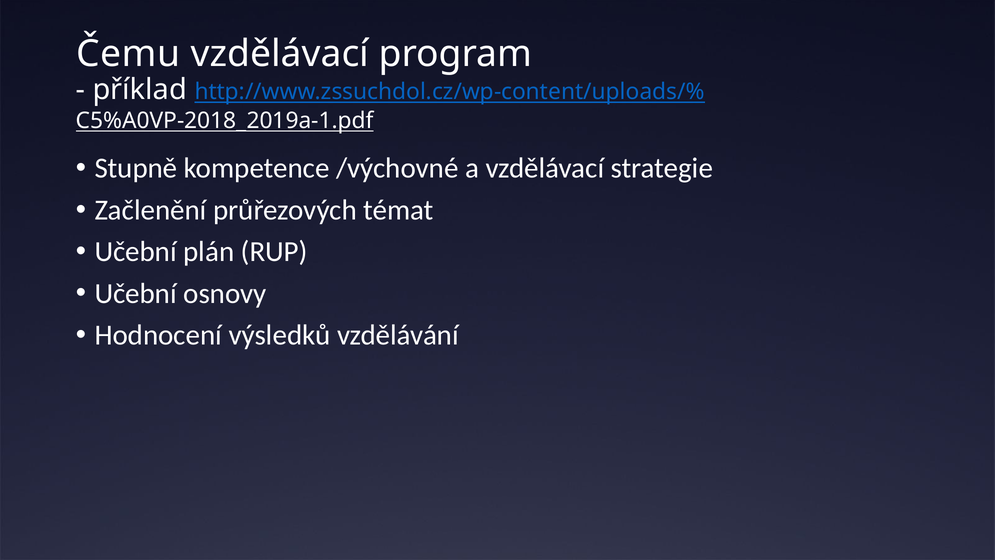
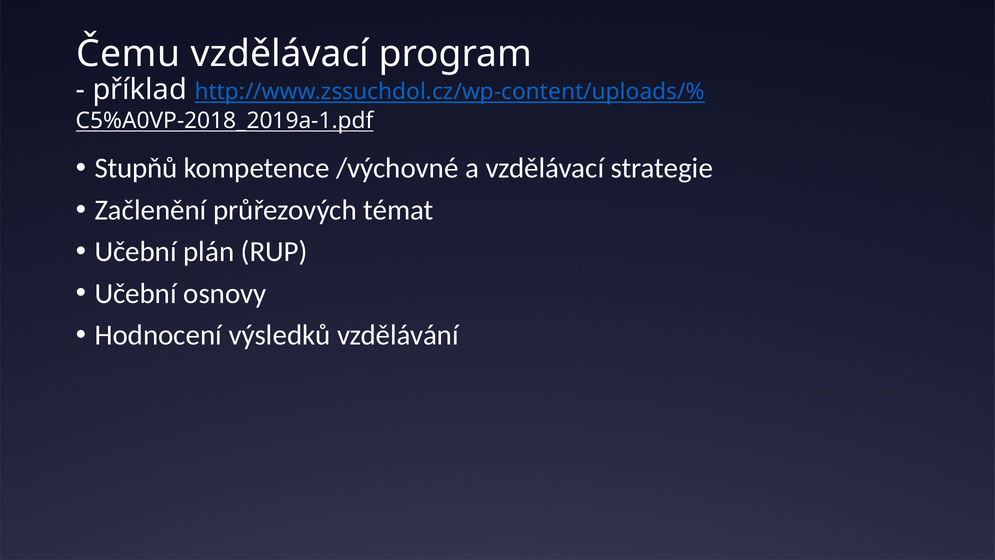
Stupně: Stupně -> Stupňů (136, 168)
